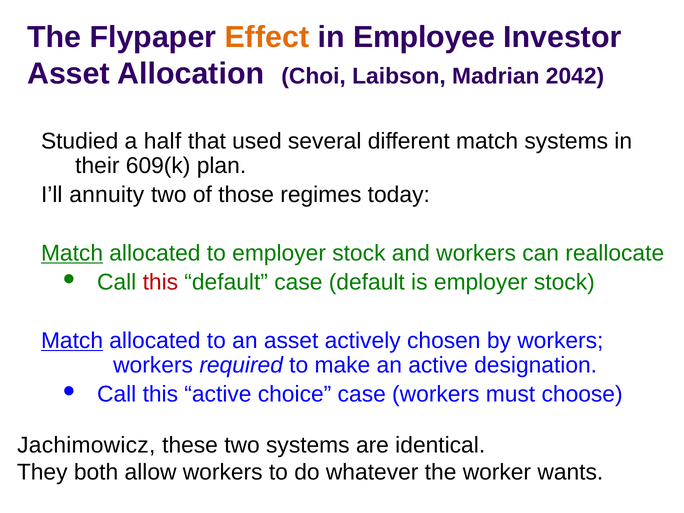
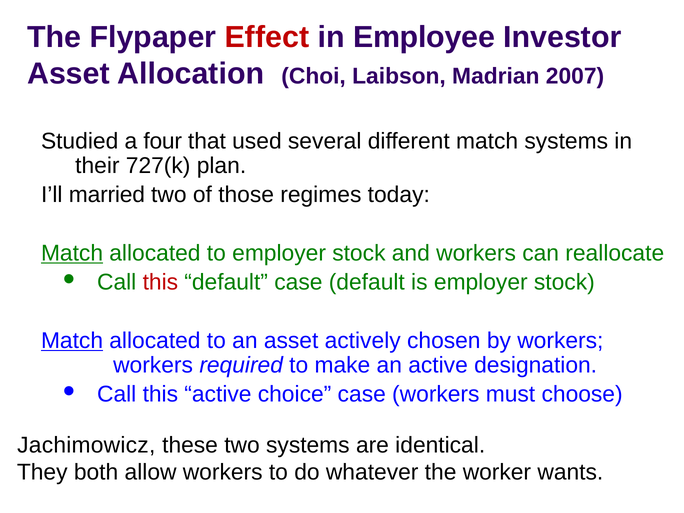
Effect colour: orange -> red (267, 37)
2042: 2042 -> 2007 (575, 76)
half: half -> four (163, 141)
609(k: 609(k -> 727(k (158, 166)
annuity: annuity -> married (107, 195)
